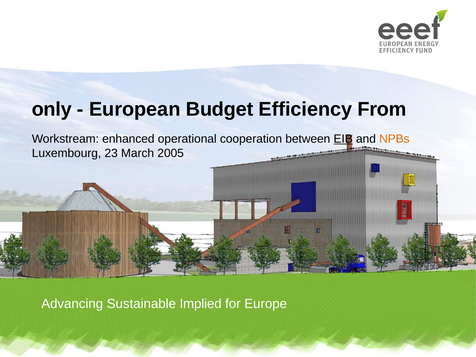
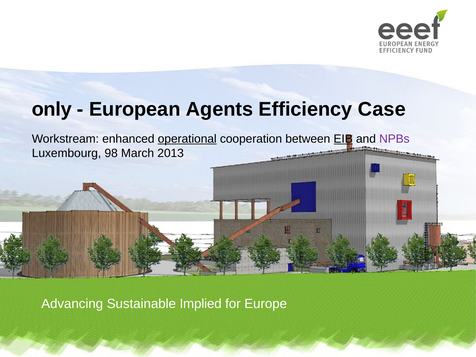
Budget: Budget -> Agents (220, 109)
From: From -> Case (382, 109)
operational underline: none -> present (187, 139)
NPBs colour: orange -> purple (394, 139)
23: 23 -> 98 (111, 153)
2005: 2005 -> 2013 (171, 153)
